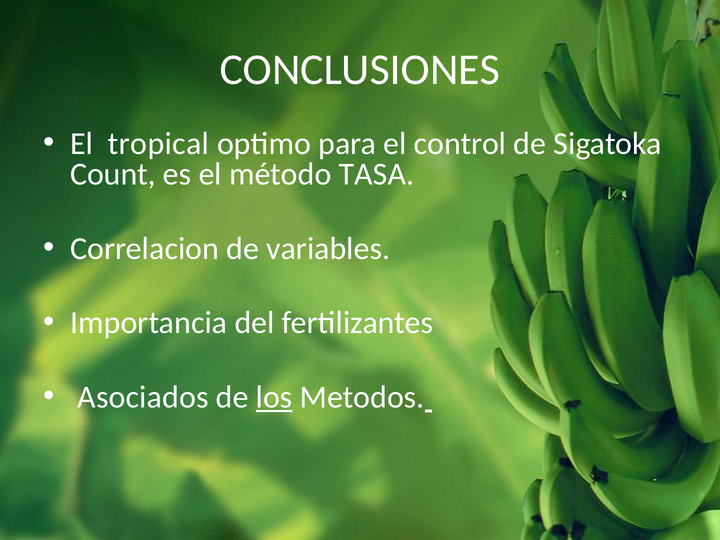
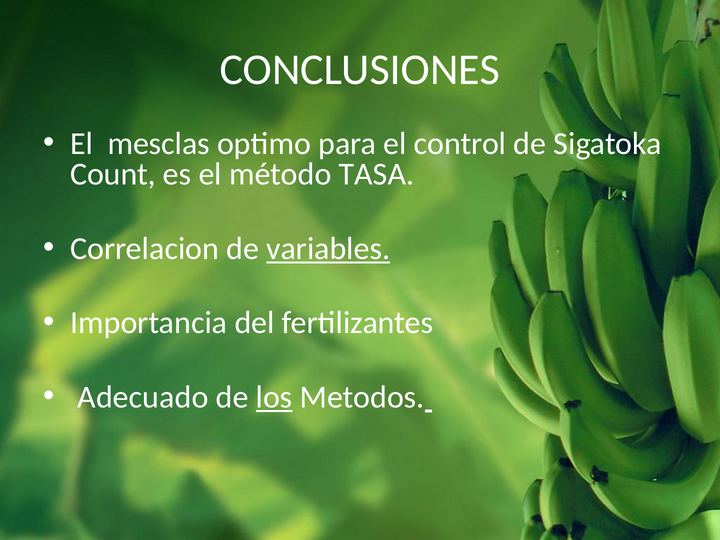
tropical: tropical -> mesclas (159, 144)
variables underline: none -> present (328, 249)
Asociados: Asociados -> Adecuado (143, 397)
